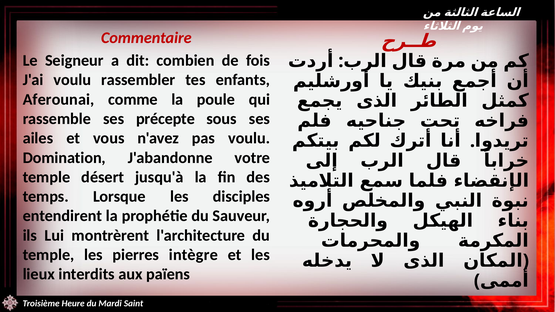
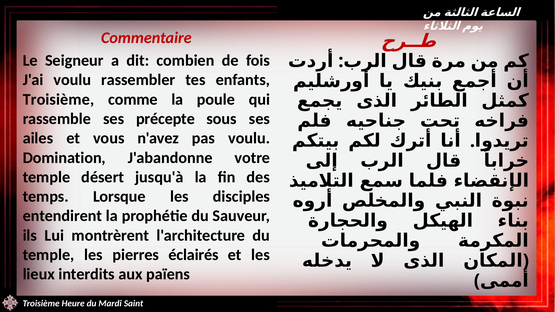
Aferounai: Aferounai -> Troisième (58, 99)
intègre: intègre -> éclairés (194, 255)
